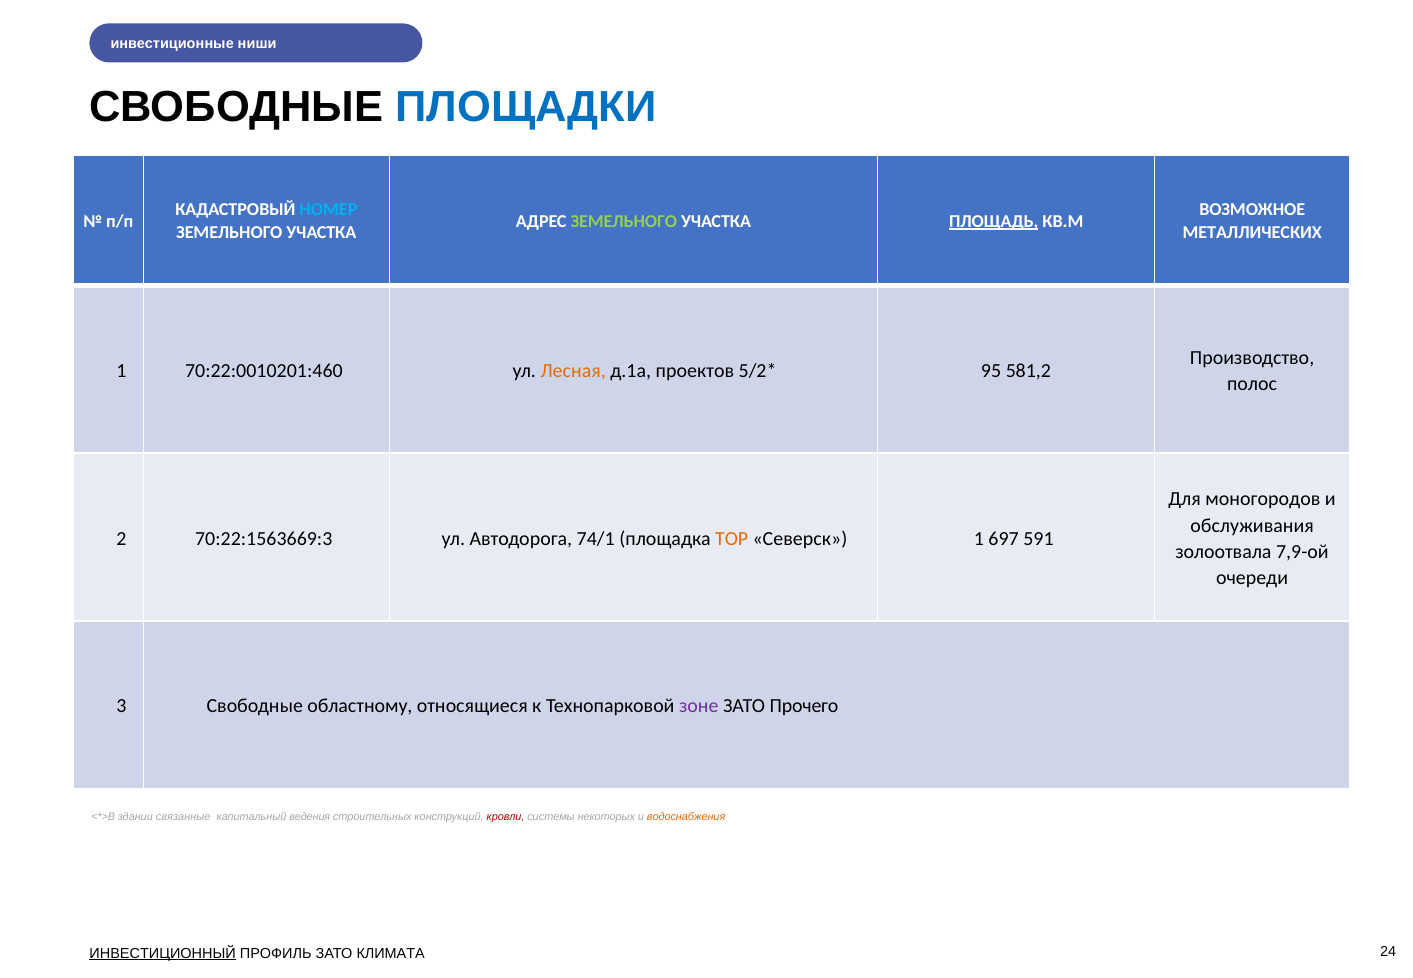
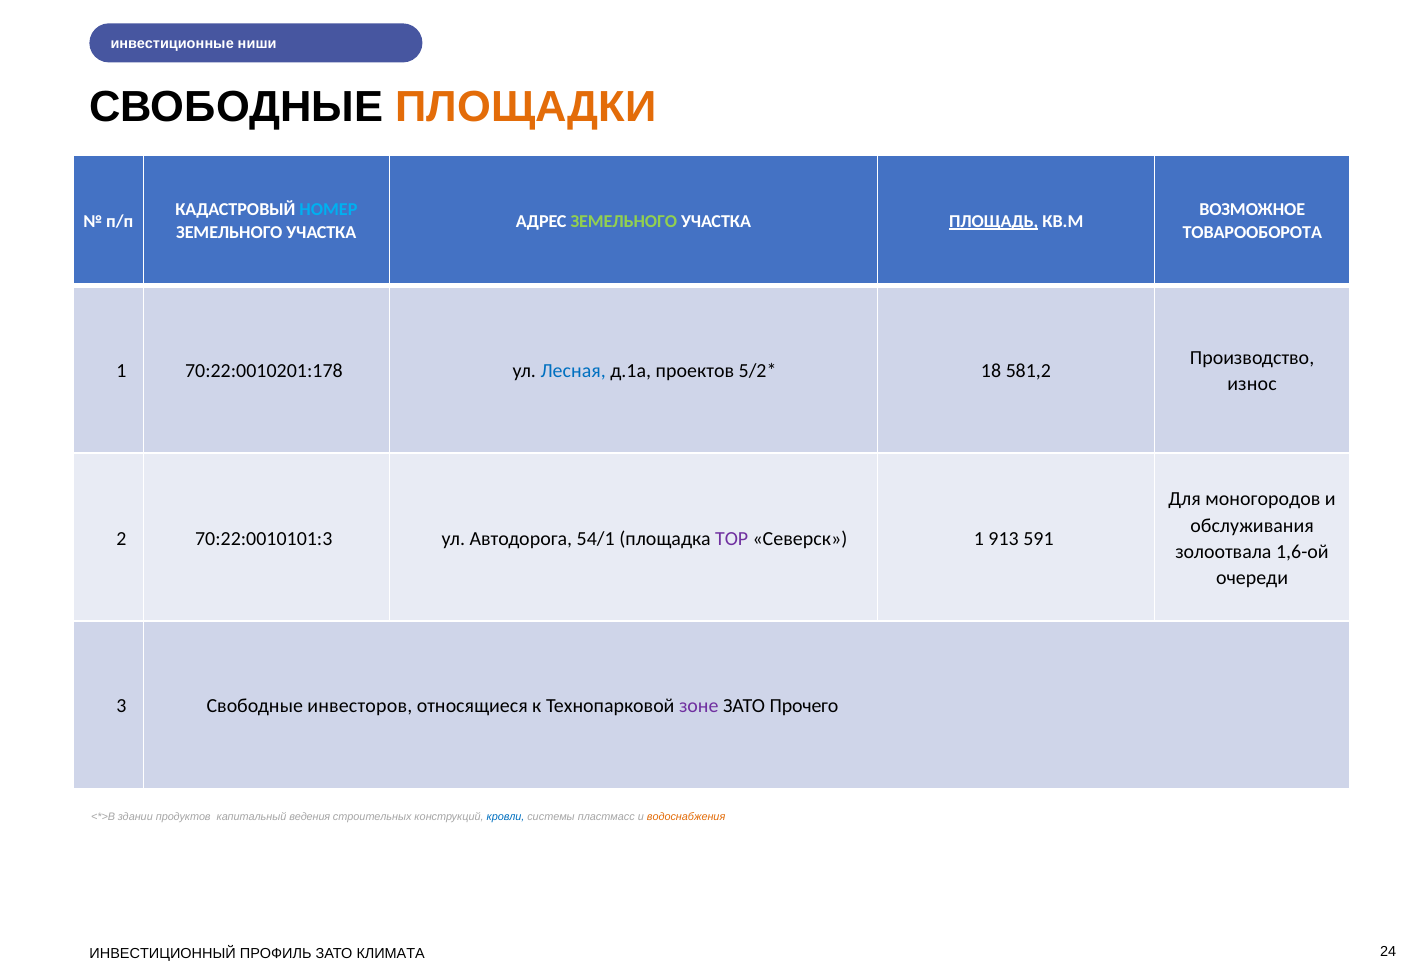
ПЛОЩАДКИ colour: blue -> orange (526, 108)
МЕТАЛЛИЧЕСКИХ: МЕТАЛЛИЧЕСКИХ -> ТОВАРООБОРОТА (1252, 233)
70:22:0010201:460: 70:22:0010201:460 -> 70:22:0010201:178 (264, 371)
Лесная colour: orange -> blue (573, 371)
95: 95 -> 18 (991, 371)
полос: полос -> износ (1252, 384)
70:22:1563669:3: 70:22:1563669:3 -> 70:22:0010101:3 (264, 539)
74/1: 74/1 -> 54/1 (596, 539)
ТОР colour: orange -> purple (732, 539)
697: 697 -> 913 (1004, 539)
7,9-ой: 7,9-ой -> 1,6-ой (1302, 552)
областному: областному -> инвесторов (360, 707)
связанные: связанные -> продуктов (183, 817)
кровли colour: red -> blue (506, 817)
некоторых: некоторых -> пластмасс (606, 817)
ИНВЕСТИЦИОННЫЙ underline: present -> none (163, 954)
